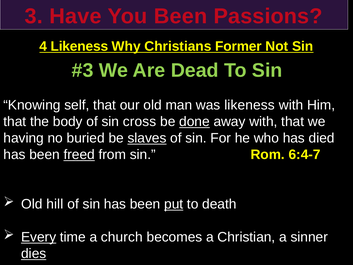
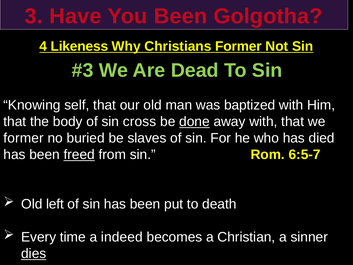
Passions: Passions -> Golgotha (268, 16)
was likeness: likeness -> baptized (250, 105)
having: having -> former (24, 138)
slaves underline: present -> none (147, 138)
6:4-7: 6:4-7 -> 6:5-7 (305, 154)
hill: hill -> left (55, 204)
put underline: present -> none (174, 204)
Every underline: present -> none (39, 237)
church: church -> indeed (122, 237)
